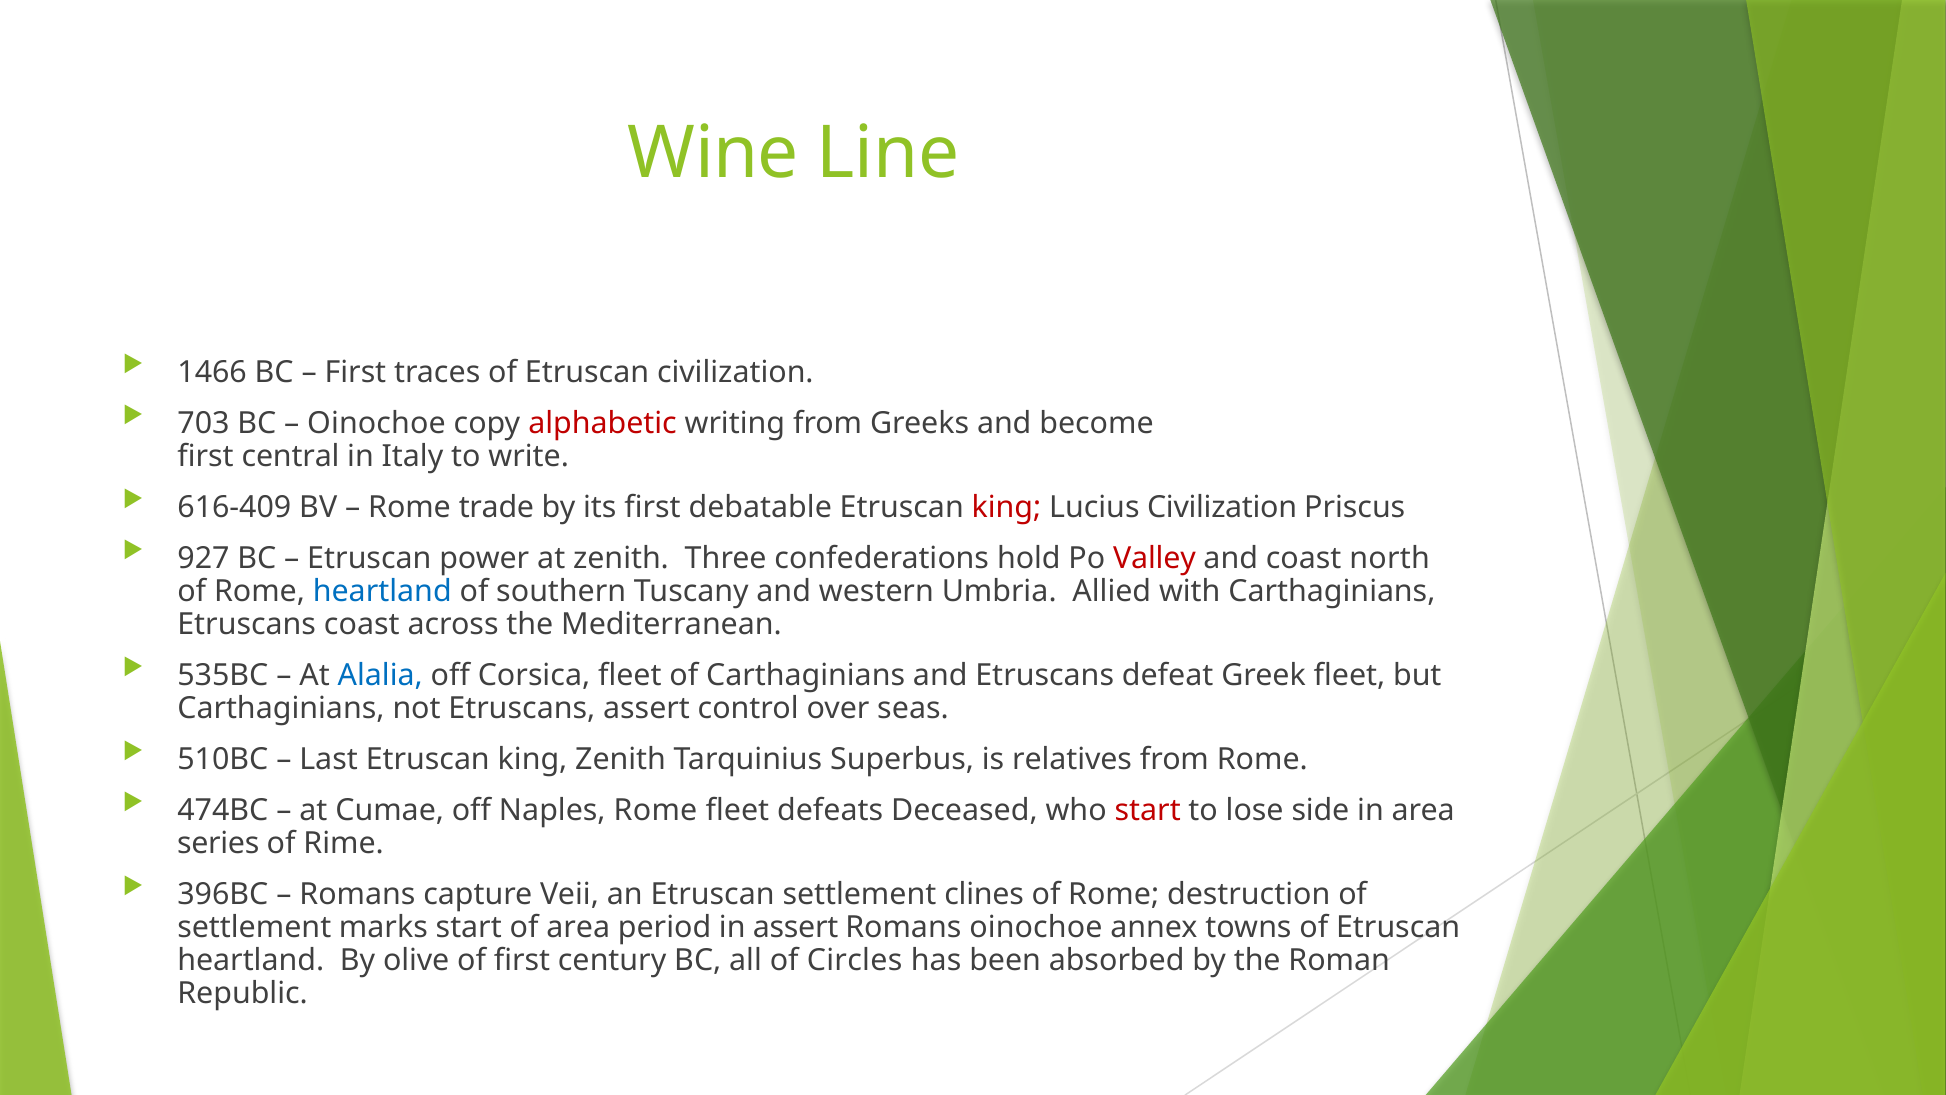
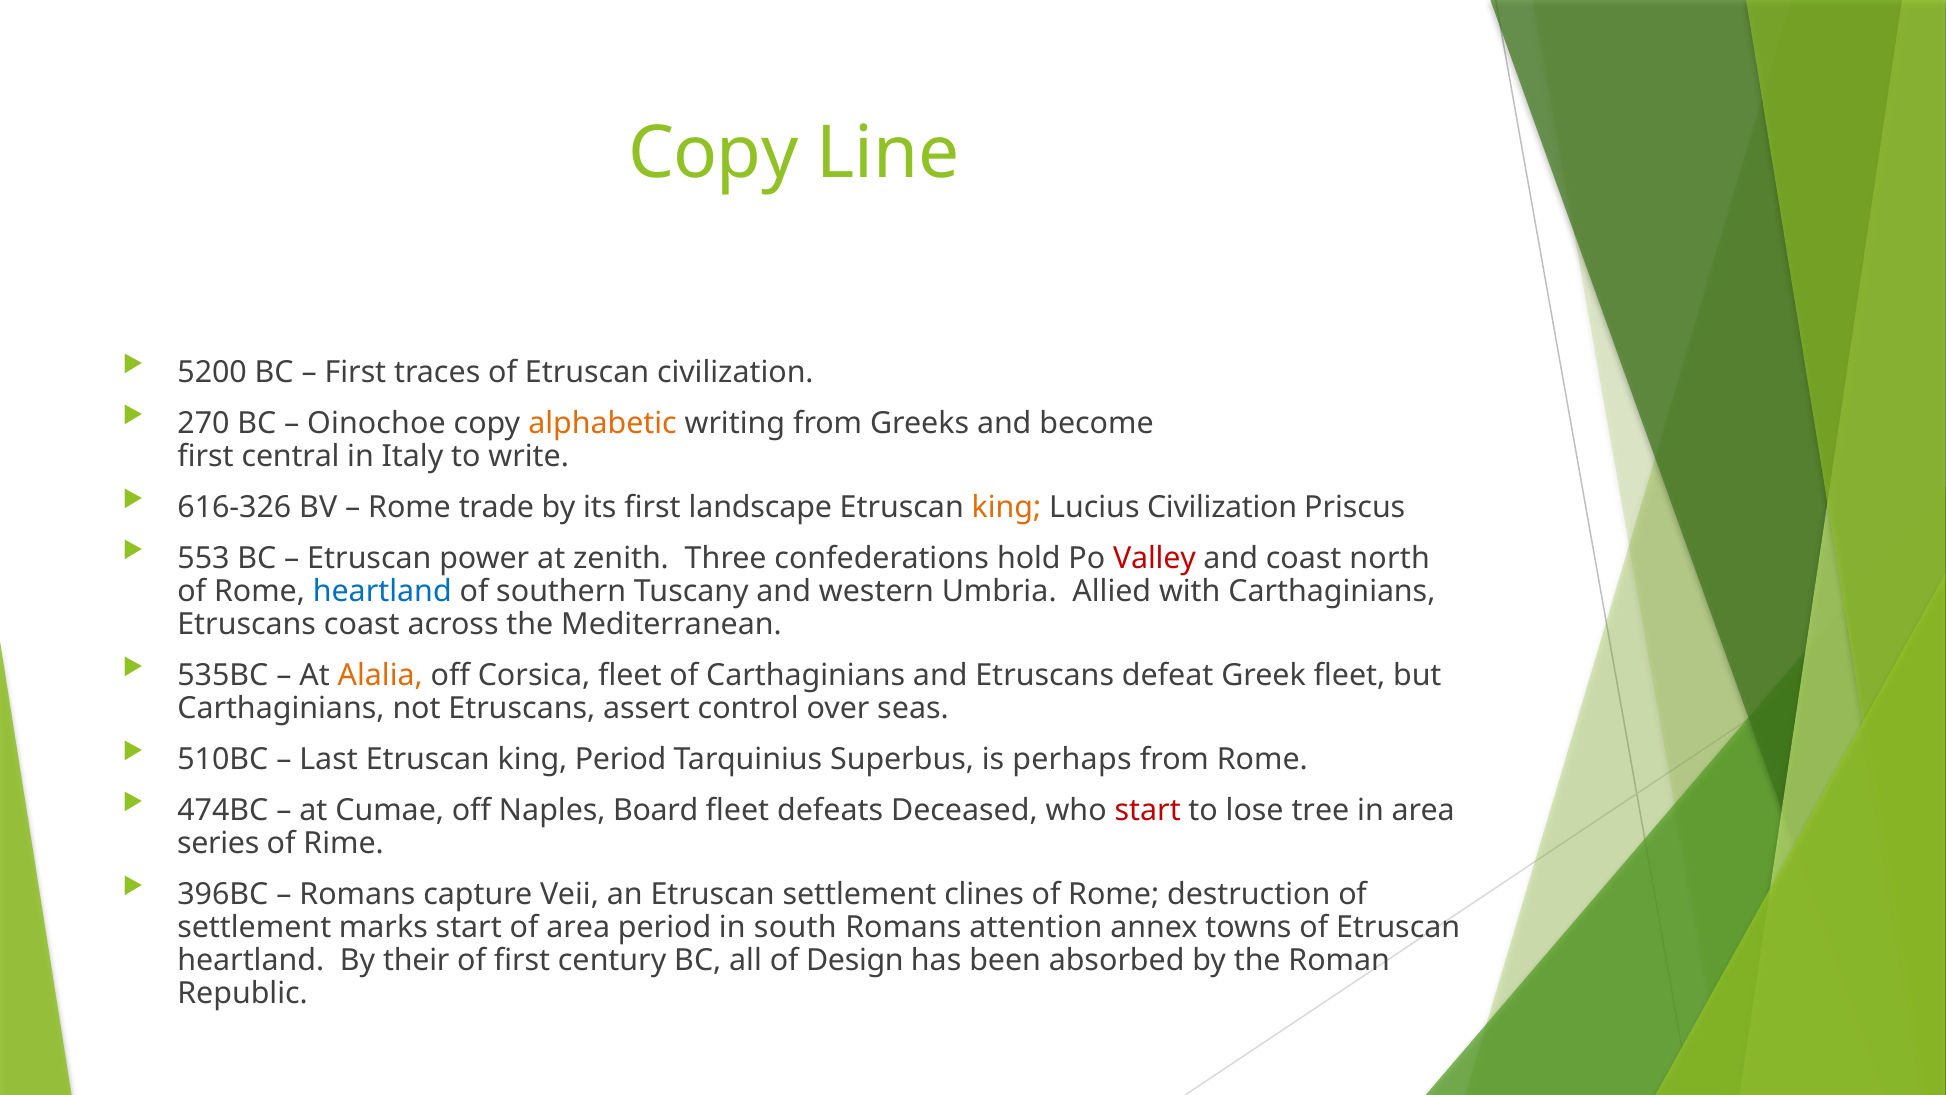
Wine: Wine -> Copy (713, 153)
1466: 1466 -> 5200 (212, 373)
703: 703 -> 270 (203, 424)
alphabetic colour: red -> orange (603, 424)
616-409: 616-409 -> 616-326 (234, 508)
debatable: debatable -> landscape (760, 508)
king colour: red -> orange (1006, 508)
927: 927 -> 553 (203, 559)
Alalia colour: blue -> orange (380, 675)
king Zenith: Zenith -> Period (621, 759)
relatives: relatives -> perhaps (1072, 759)
Naples Rome: Rome -> Board (656, 810)
side: side -> tree (1320, 810)
in assert: assert -> south (795, 927)
Romans oinochoe: oinochoe -> attention (1036, 927)
olive: olive -> their (416, 960)
Circles: Circles -> Design (855, 960)
